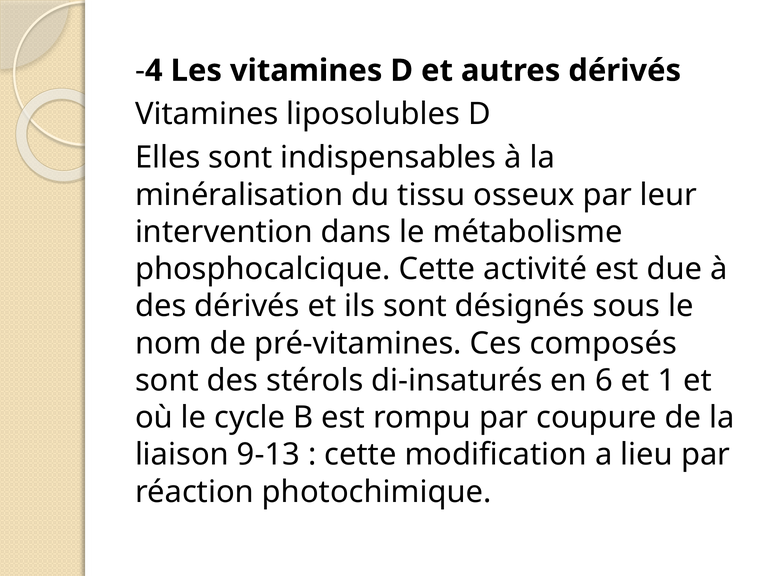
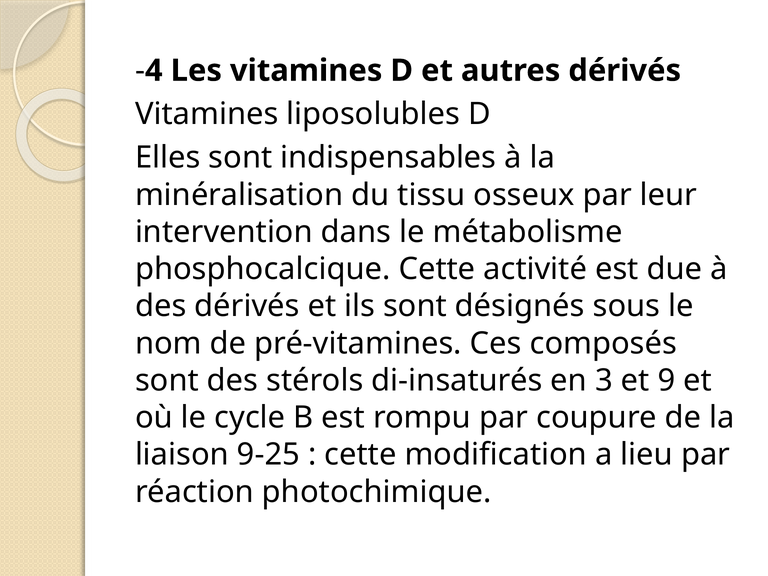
6: 6 -> 3 (604, 380)
1: 1 -> 9 (666, 380)
9-13: 9-13 -> 9-25 (268, 455)
